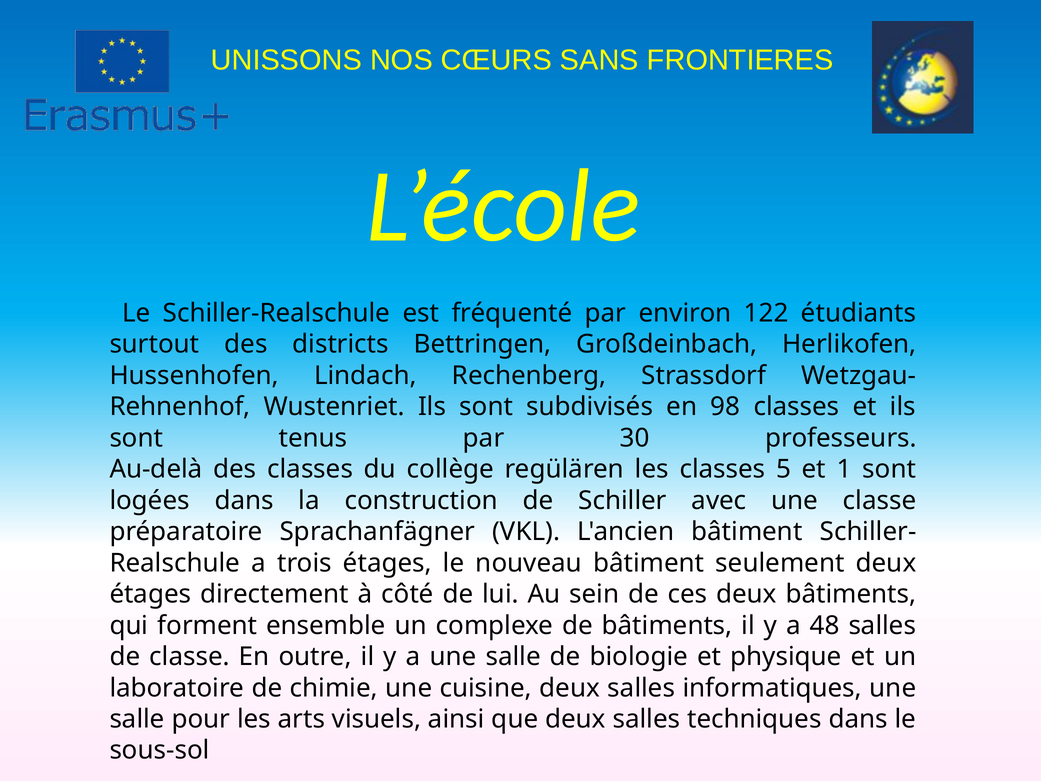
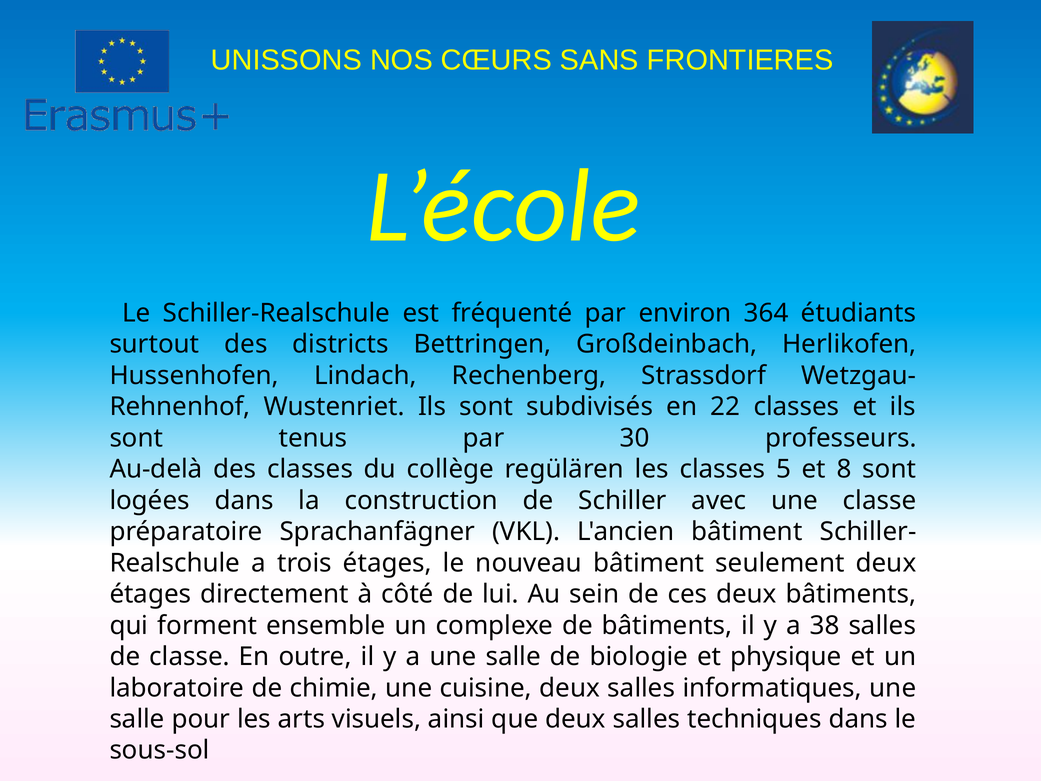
122: 122 -> 364 (766, 313)
98: 98 -> 22 (725, 407)
1: 1 -> 8 (844, 469)
48: 48 -> 38 (825, 625)
